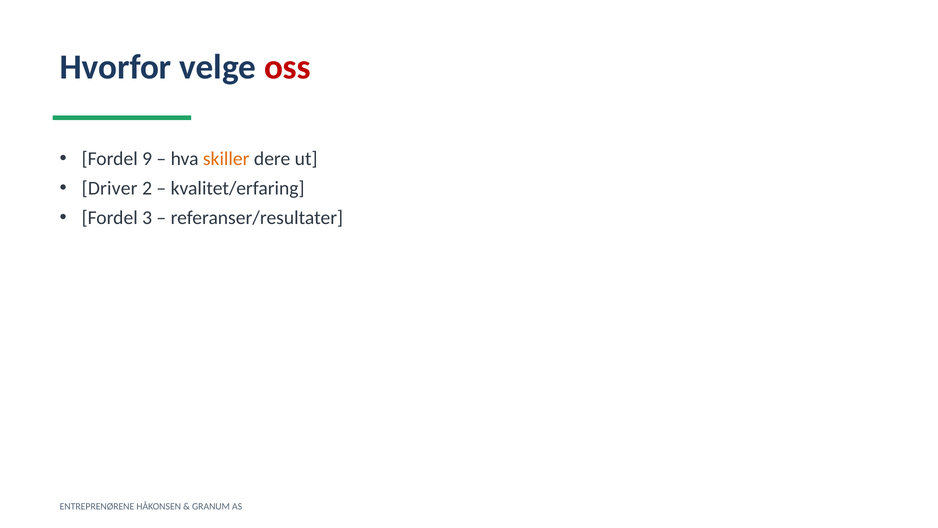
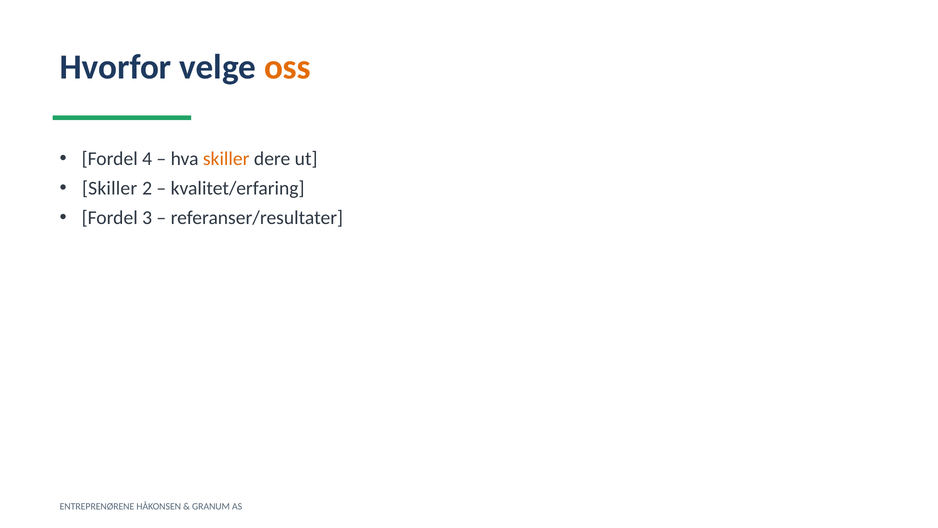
oss colour: red -> orange (288, 67)
9: 9 -> 4 (147, 159)
Driver: Driver -> Skiller (110, 188)
